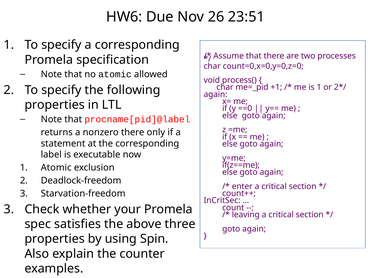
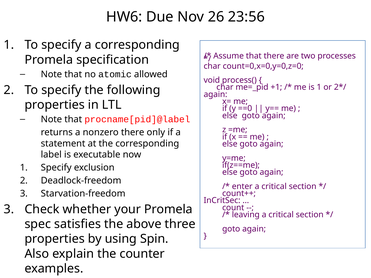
23:51: 23:51 -> 23:56 (246, 17)
1 Atomic: Atomic -> Specify (56, 168)
